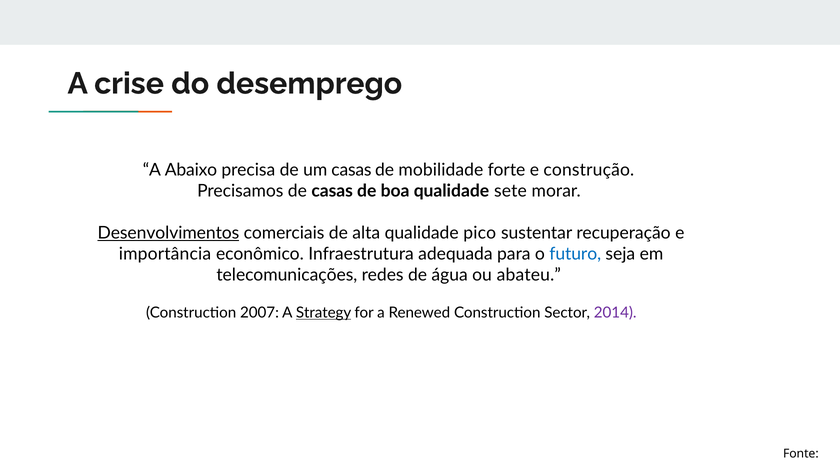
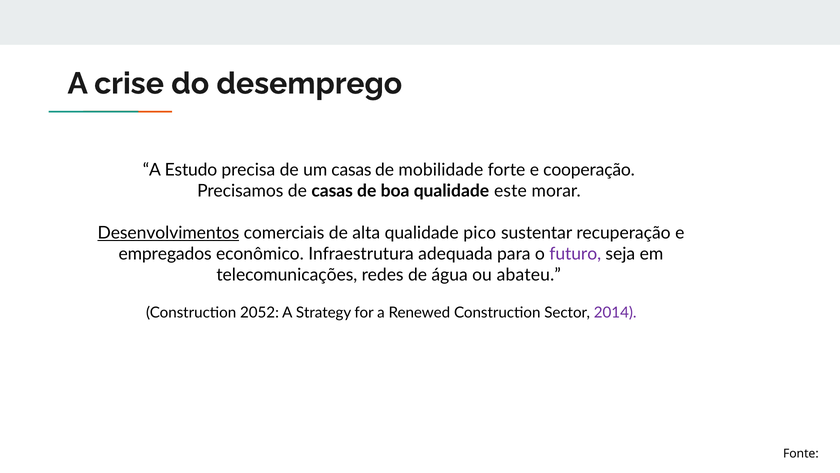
Abaixo: Abaixo -> Estudo (191, 170)
construção: construção -> cooperação (589, 170)
sete: sete -> este (510, 191)
importância: importância -> empregados (165, 254)
futuro colour: blue -> purple (575, 254)
2007: 2007 -> 2052 (260, 312)
Strategy underline: present -> none (324, 312)
